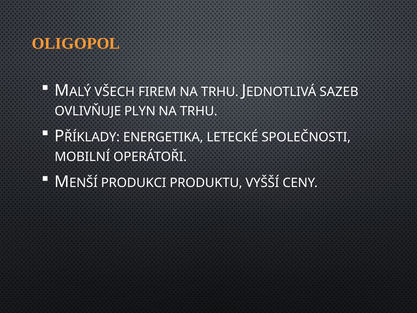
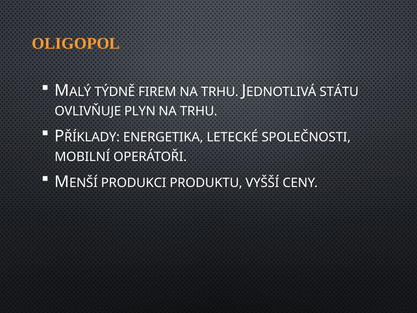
VŠECH: VŠECH -> TÝDNĚ (115, 92)
SAZEB: SAZEB -> STÁTU (339, 92)
